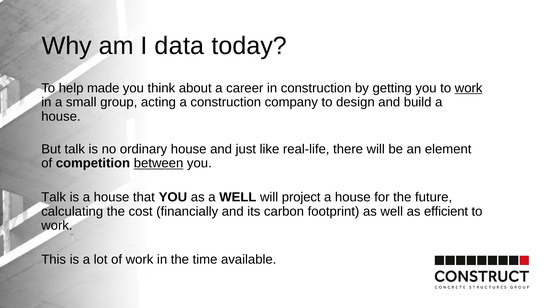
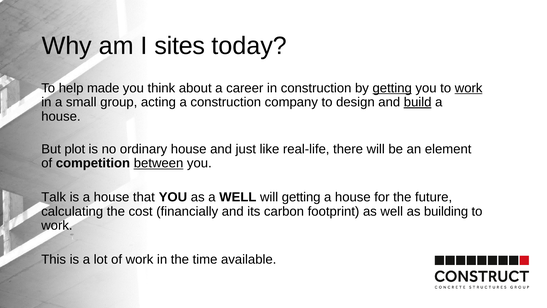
data: data -> sites (180, 46)
getting underline: none -> present (392, 88)
build underline: none -> present (418, 102)
But talk: talk -> plot (75, 149)
will project: project -> getting (301, 197)
efficient: efficient -> building (446, 211)
